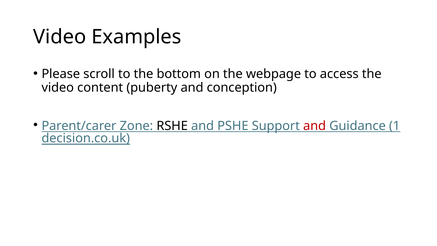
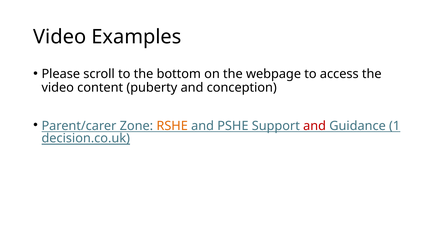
RSHE colour: black -> orange (172, 126)
